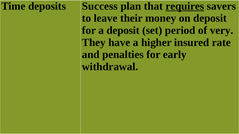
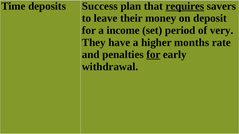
a deposit: deposit -> income (123, 30)
insured: insured -> months (192, 43)
for underline: none -> present (153, 55)
